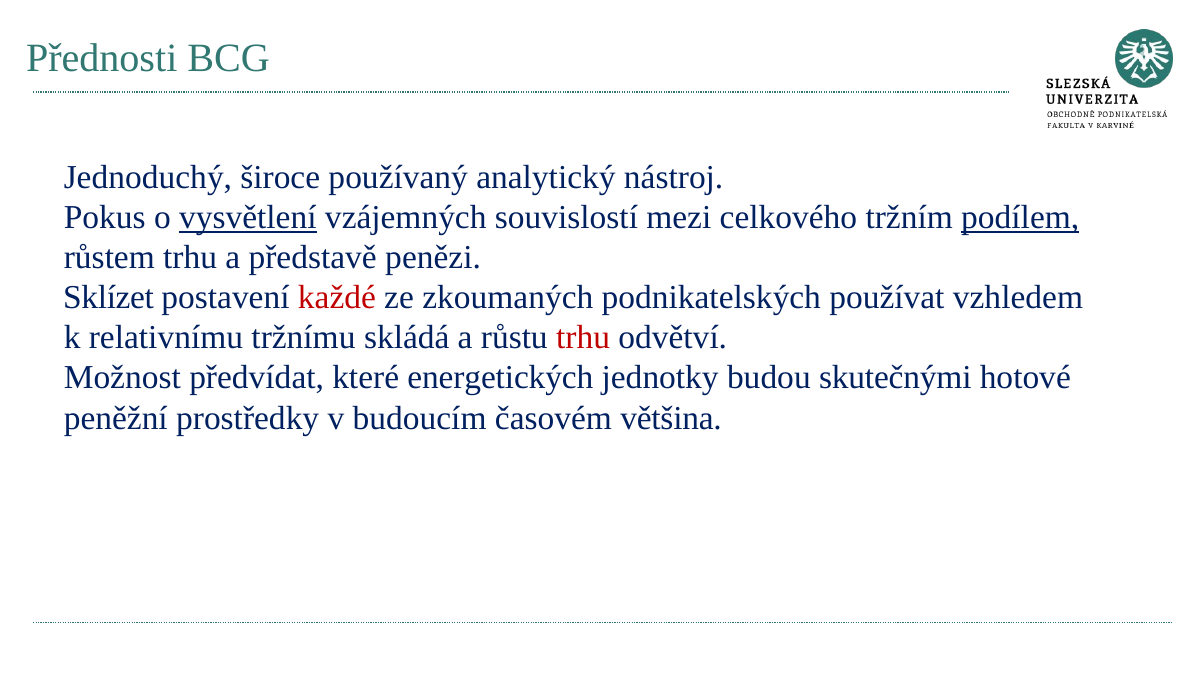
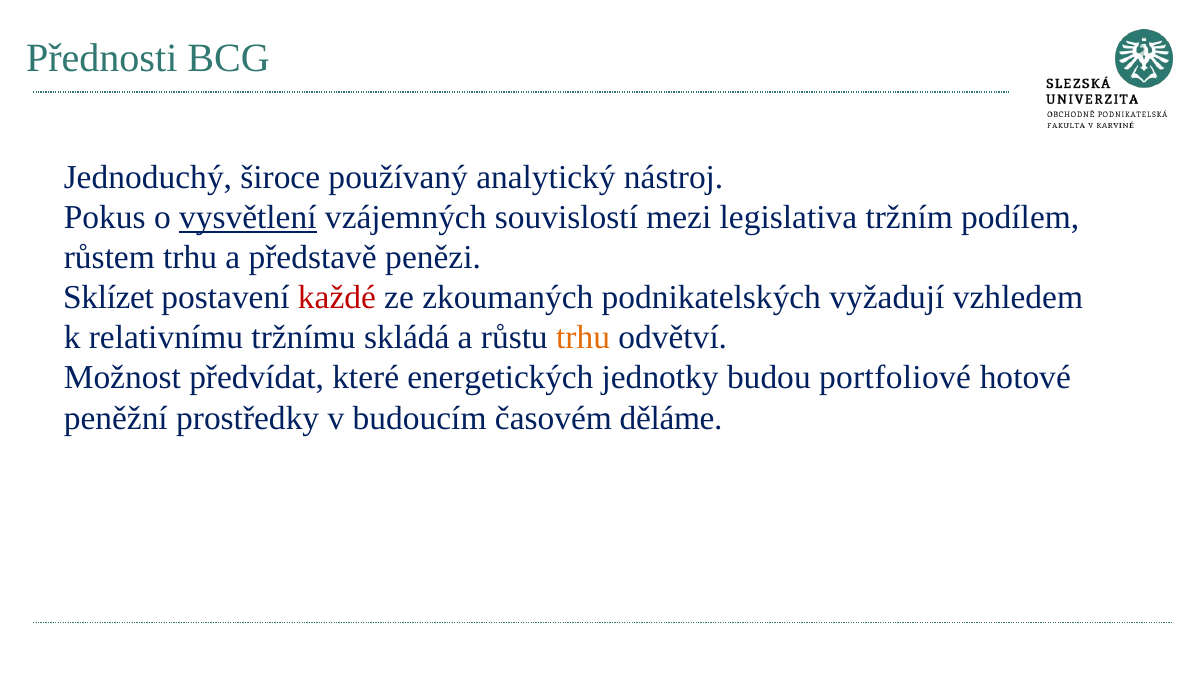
celkového: celkového -> legislativa (788, 217)
podílem underline: present -> none (1020, 217)
používat: používat -> vyžadují (887, 298)
trhu colour: red -> orange (583, 338)
skutečnými: skutečnými -> portfoliové (895, 378)
většina: většina -> děláme (671, 418)
